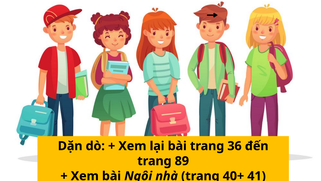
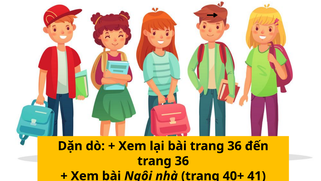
89: 89 -> 36 (182, 161)
